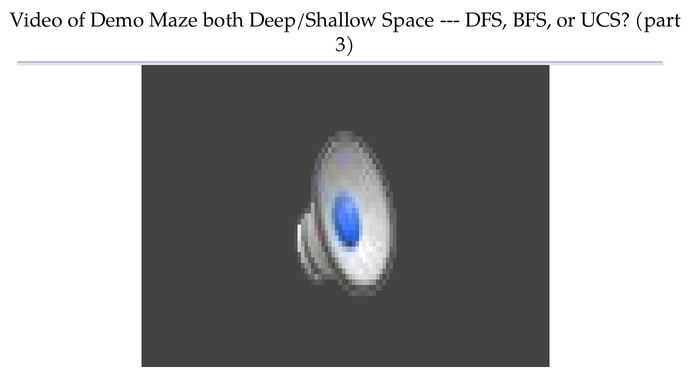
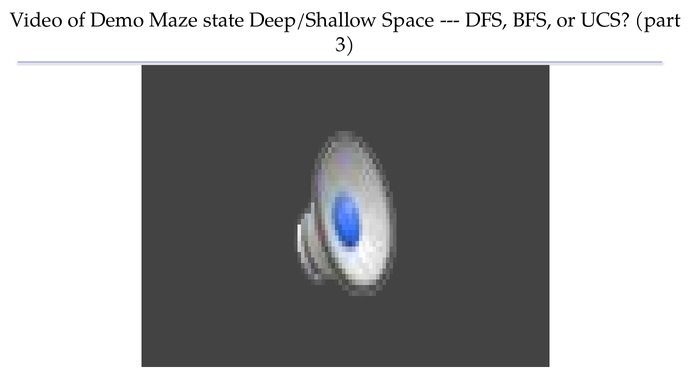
both: both -> state (224, 20)
